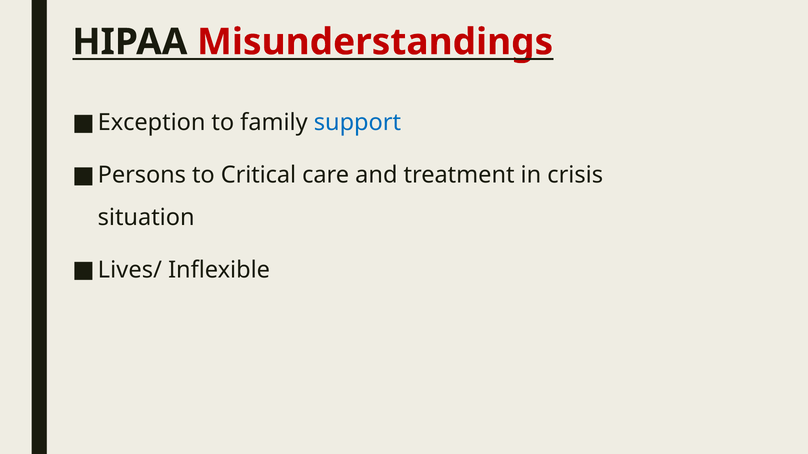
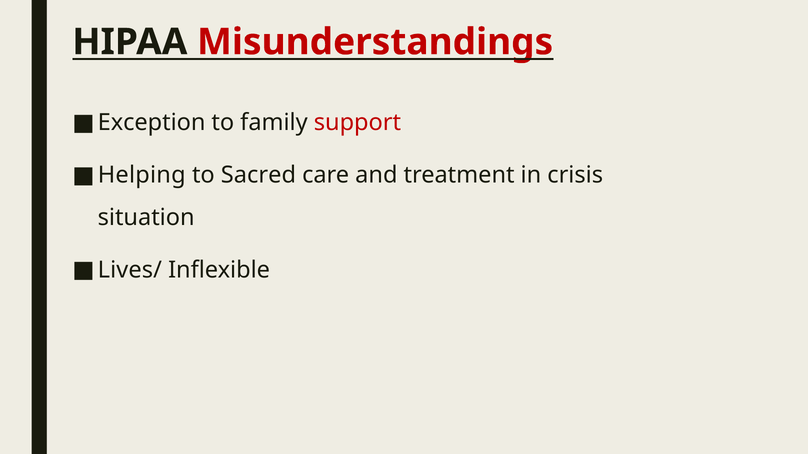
support colour: blue -> red (357, 123)
Persons: Persons -> Helping (142, 175)
Critical: Critical -> Sacred (258, 175)
